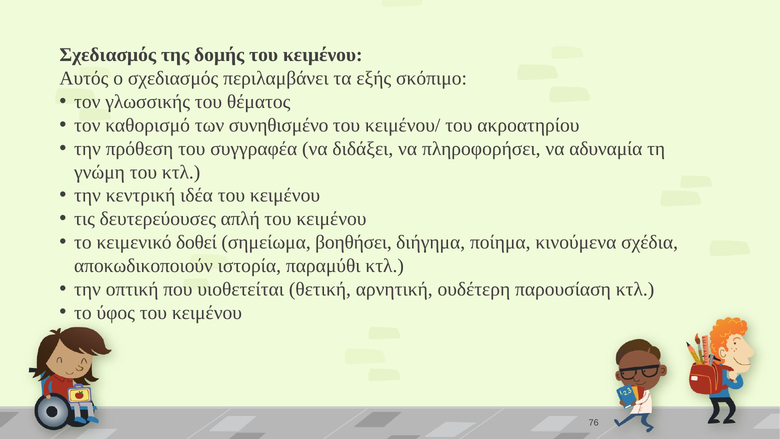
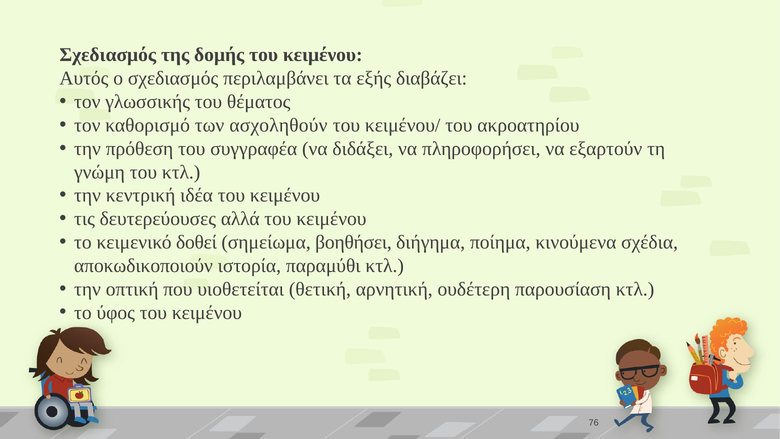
σκόπιμο: σκόπιμο -> διαβάζει (432, 78)
συνηθισμένο: συνηθισμένο -> ασχοληθούν (278, 125)
αδυναμία: αδυναμία -> εξαρτούν (606, 149)
απλή: απλή -> αλλά (240, 219)
